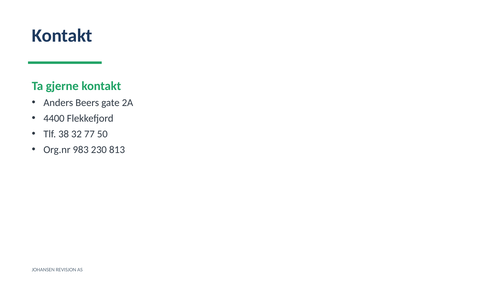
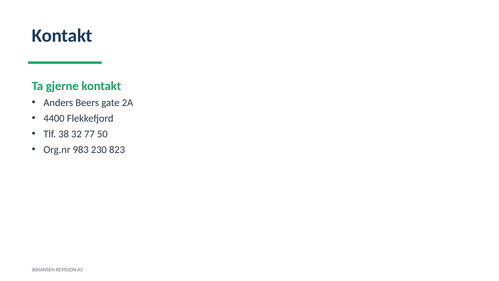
813: 813 -> 823 (117, 149)
